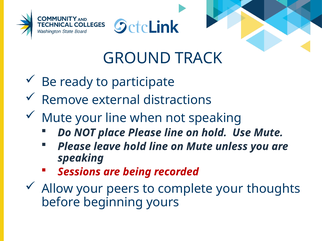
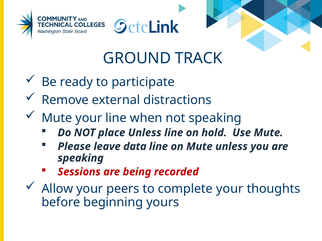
place Please: Please -> Unless (145, 133)
leave hold: hold -> data (135, 147)
